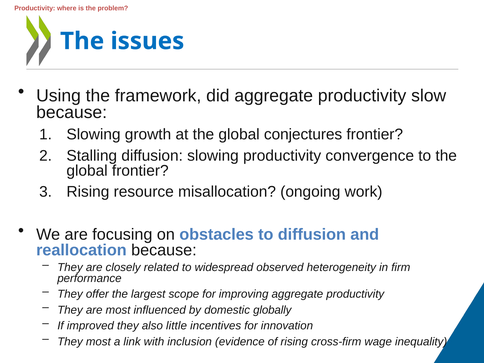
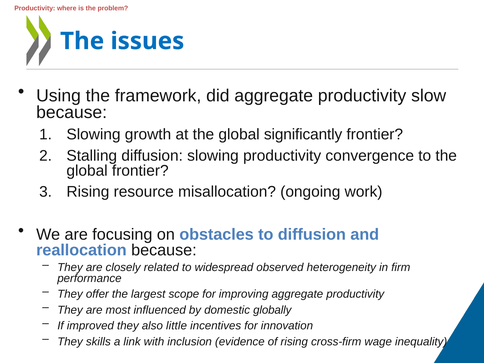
conjectures: conjectures -> significantly (303, 134)
They most: most -> skills (98, 342)
